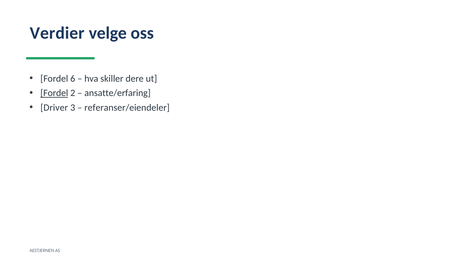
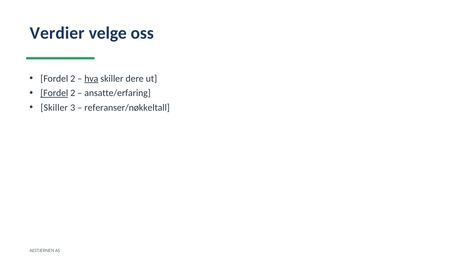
6: 6 -> 2 (73, 79)
hva underline: none -> present (91, 79)
Driver: Driver -> Skiller (54, 108)
referanser/eiendeler: referanser/eiendeler -> referanser/nøkkeltall (127, 108)
